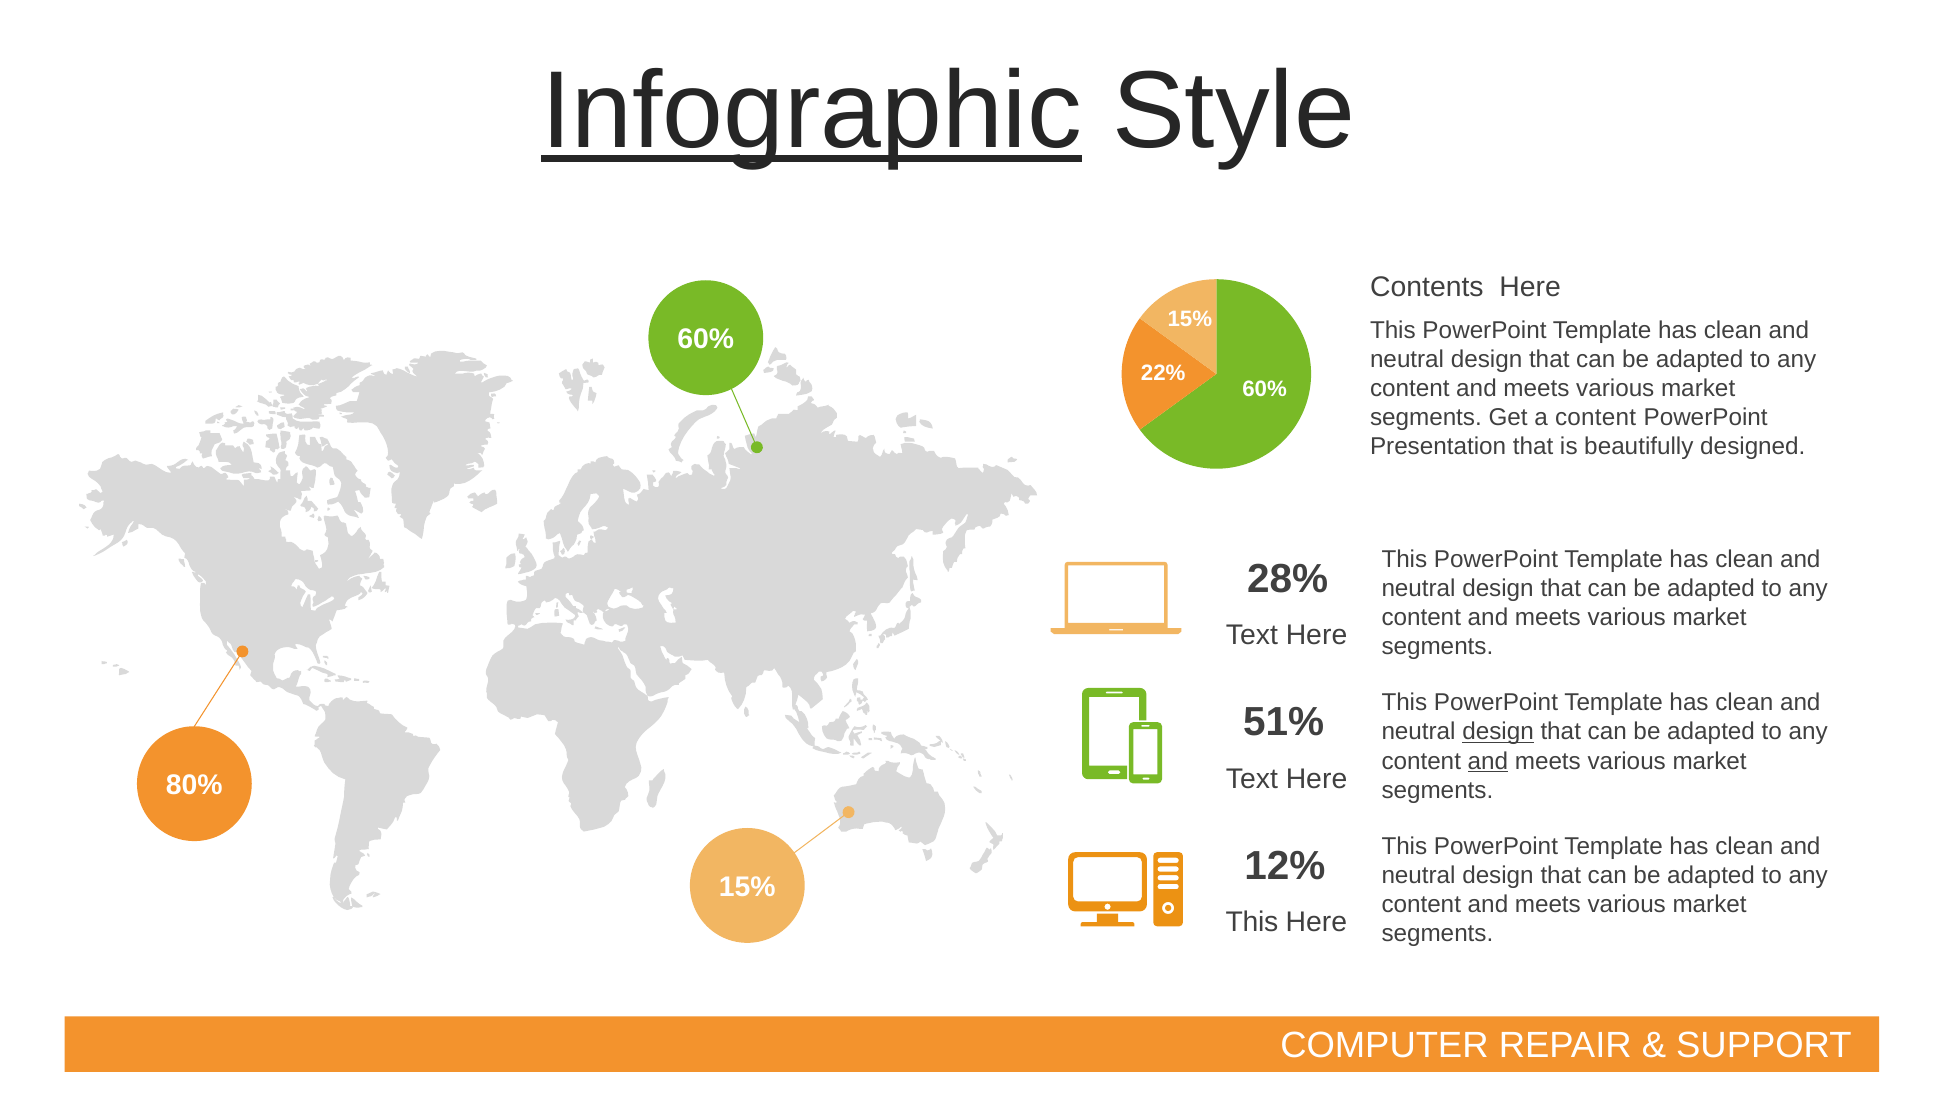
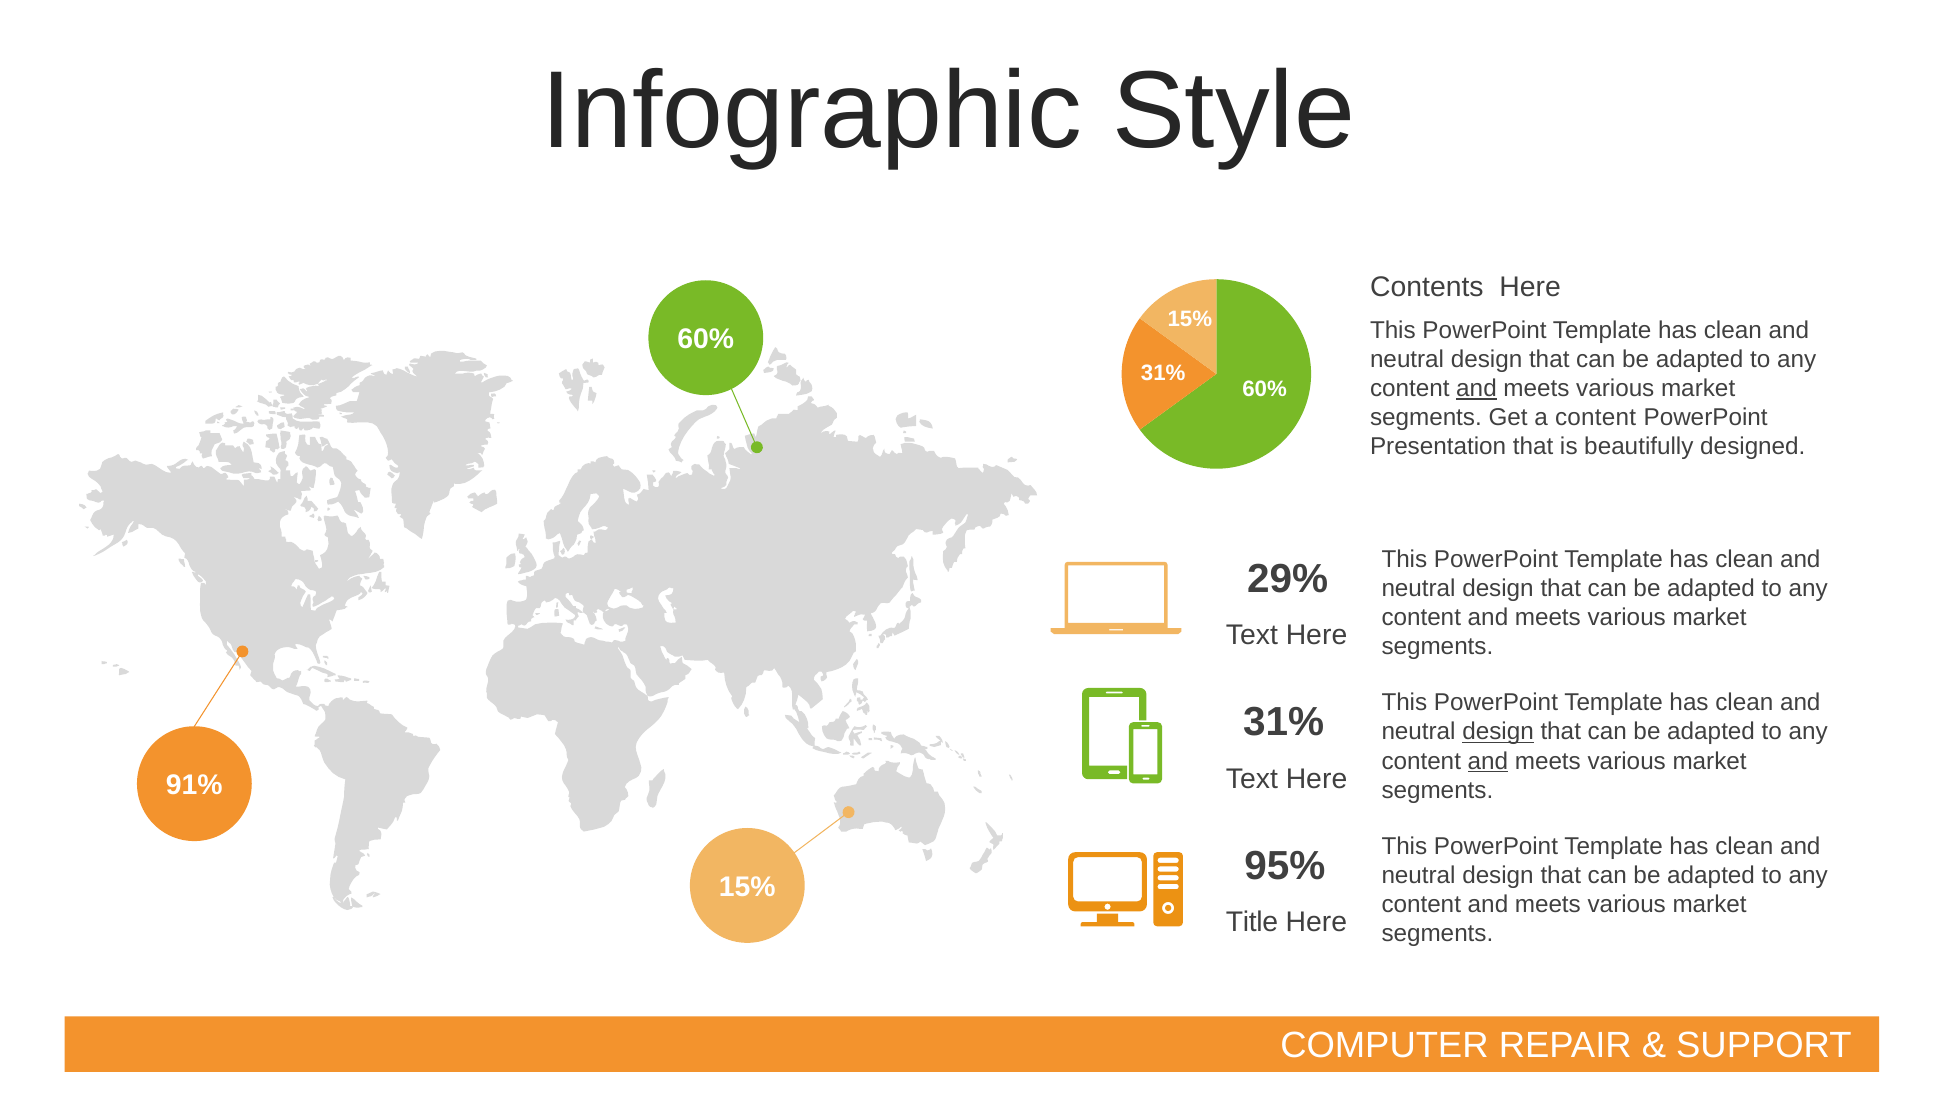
Infographic underline: present -> none (812, 111)
22%: 22% -> 31% (1163, 373)
and underline: none -> present (1476, 388)
28%: 28% -> 29% (1288, 578)
51%: 51% -> 31% (1284, 722)
80%: 80% -> 91% (194, 785)
12%: 12% -> 95% (1285, 866)
This: This -> Title (1252, 922)
